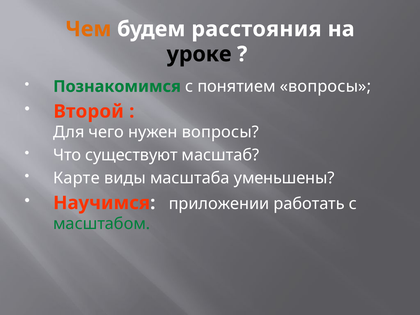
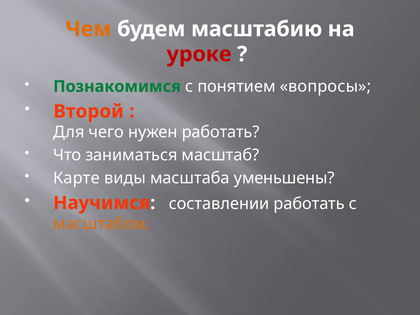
расстояния: расстояния -> масштабию (257, 29)
уроке colour: black -> red (199, 54)
нужен вопросы: вопросы -> работать (221, 132)
существуют: существуют -> заниматься (131, 155)
приложении: приложении -> составлении (219, 204)
масштабом colour: green -> orange (102, 224)
